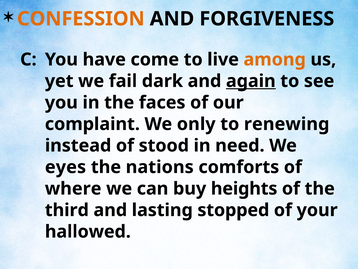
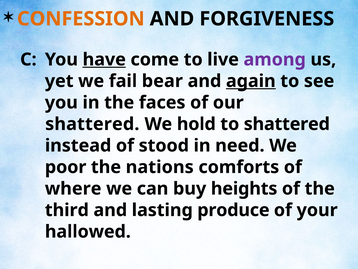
have underline: none -> present (104, 59)
among colour: orange -> purple (275, 59)
dark: dark -> bear (162, 81)
complaint: complaint -> shattered (92, 124)
only: only -> hold (196, 124)
to renewing: renewing -> shattered (287, 124)
eyes: eyes -> poor (66, 167)
stopped: stopped -> produce (233, 210)
